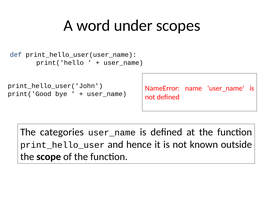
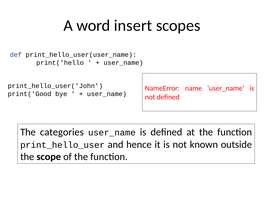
under: under -> insert (133, 26)
